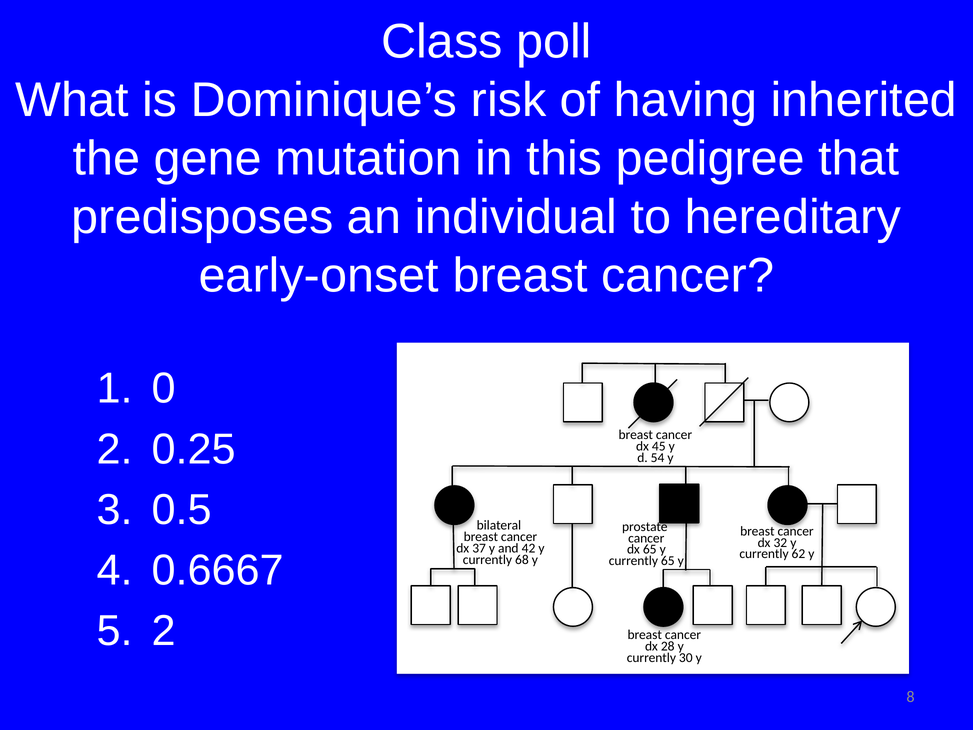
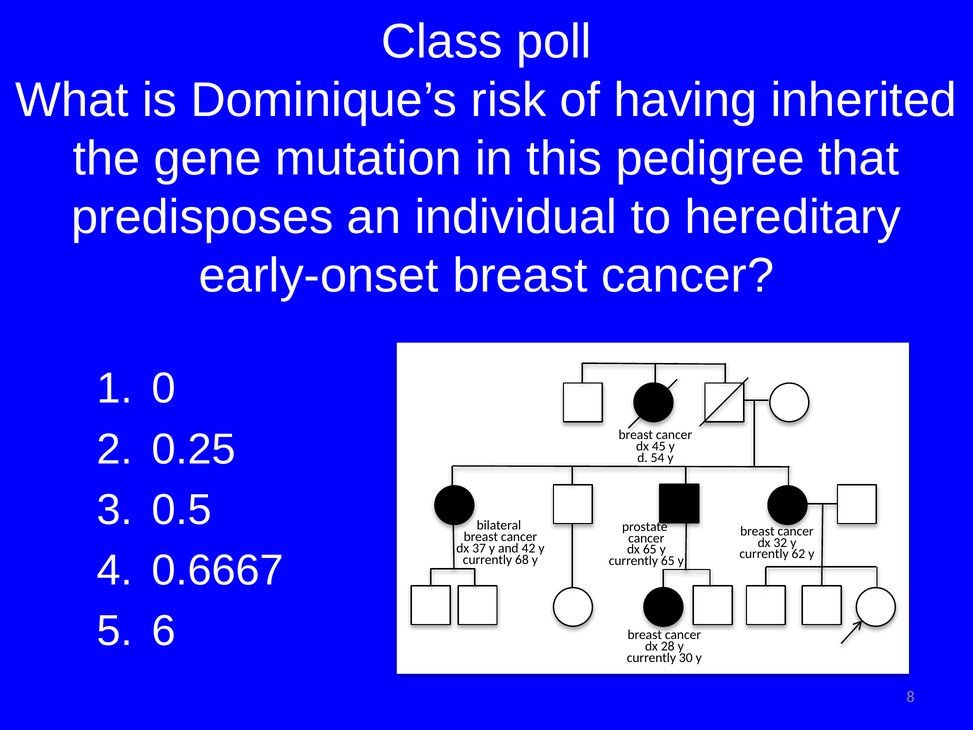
2: 2 -> 6 (164, 631)
